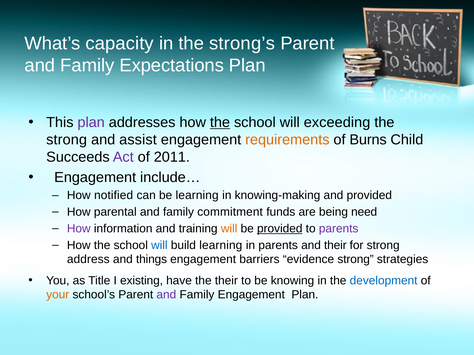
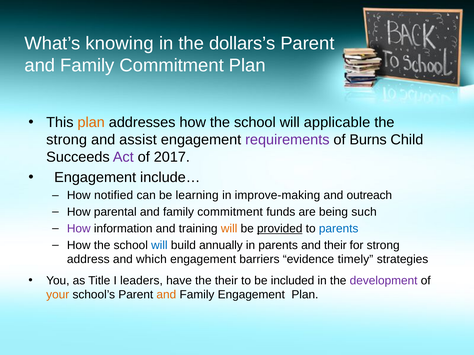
capacity: capacity -> knowing (120, 44)
strong’s: strong’s -> dollars’s (242, 44)
Expectations: Expectations -> Commitment (172, 66)
plan colour: purple -> orange (91, 123)
the underline: present -> none (220, 123)
exceeding: exceeding -> applicable (337, 123)
requirements colour: orange -> purple (287, 140)
2011: 2011 -> 2017 (172, 157)
knowing-making: knowing-making -> improve-making (277, 196)
and provided: provided -> outreach (369, 196)
need: need -> such (364, 212)
parents colour: purple -> blue (339, 229)
build learning: learning -> annually (221, 245)
things: things -> which (151, 260)
evidence strong: strong -> timely (355, 260)
existing: existing -> leaders (141, 281)
knowing: knowing -> included (293, 281)
development colour: blue -> purple (384, 281)
and colour: purple -> orange (166, 295)
